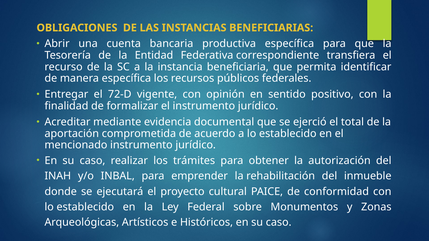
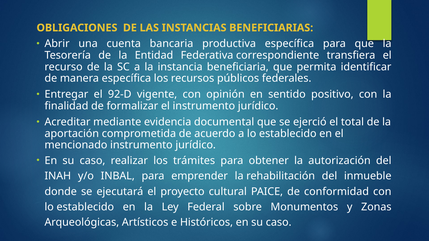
72-D: 72-D -> 92-D (120, 95)
